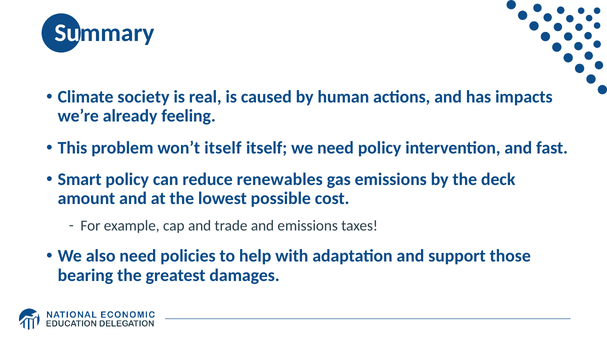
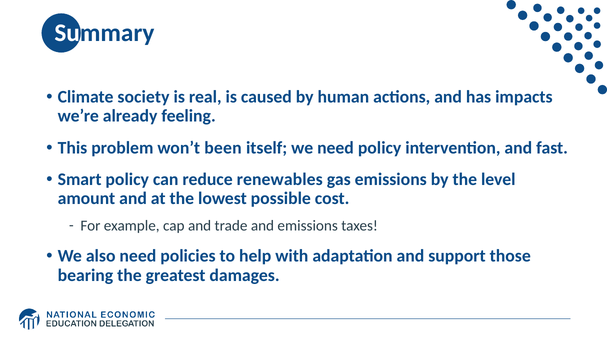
won’t itself: itself -> been (223, 148)
deck: deck -> level (498, 180)
